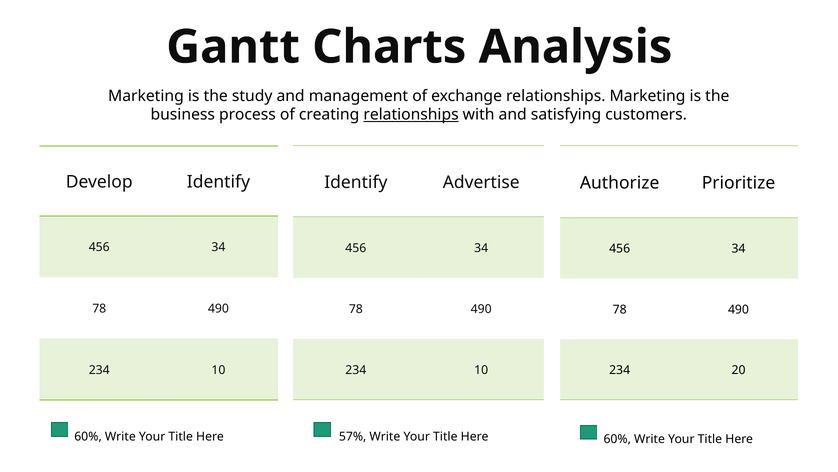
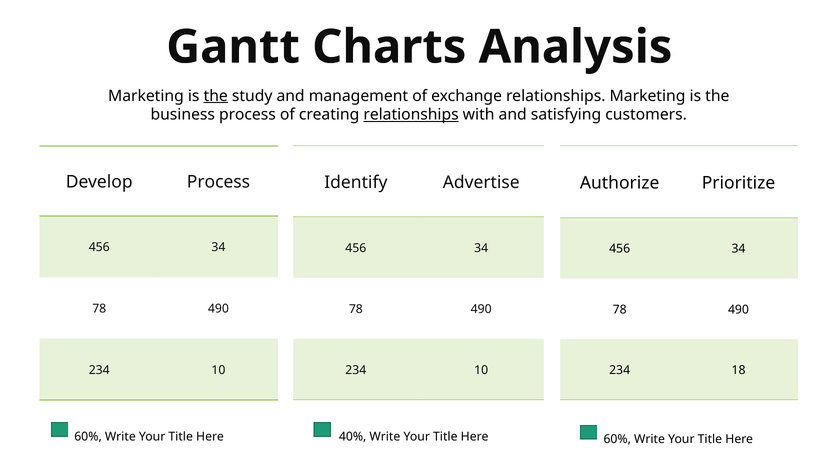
the underline: none -> present (216, 96)
Develop Identify: Identify -> Process (218, 182)
20: 20 -> 18 (739, 370)
57%: 57% -> 40% (353, 436)
